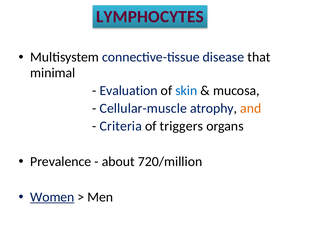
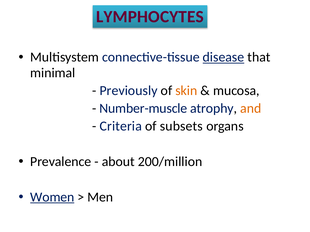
disease underline: none -> present (223, 57)
Evaluation: Evaluation -> Previously (129, 91)
skin colour: blue -> orange (186, 91)
Cellular-muscle: Cellular-muscle -> Number-muscle (143, 109)
triggers: triggers -> subsets (181, 126)
720/million: 720/million -> 200/million (170, 162)
